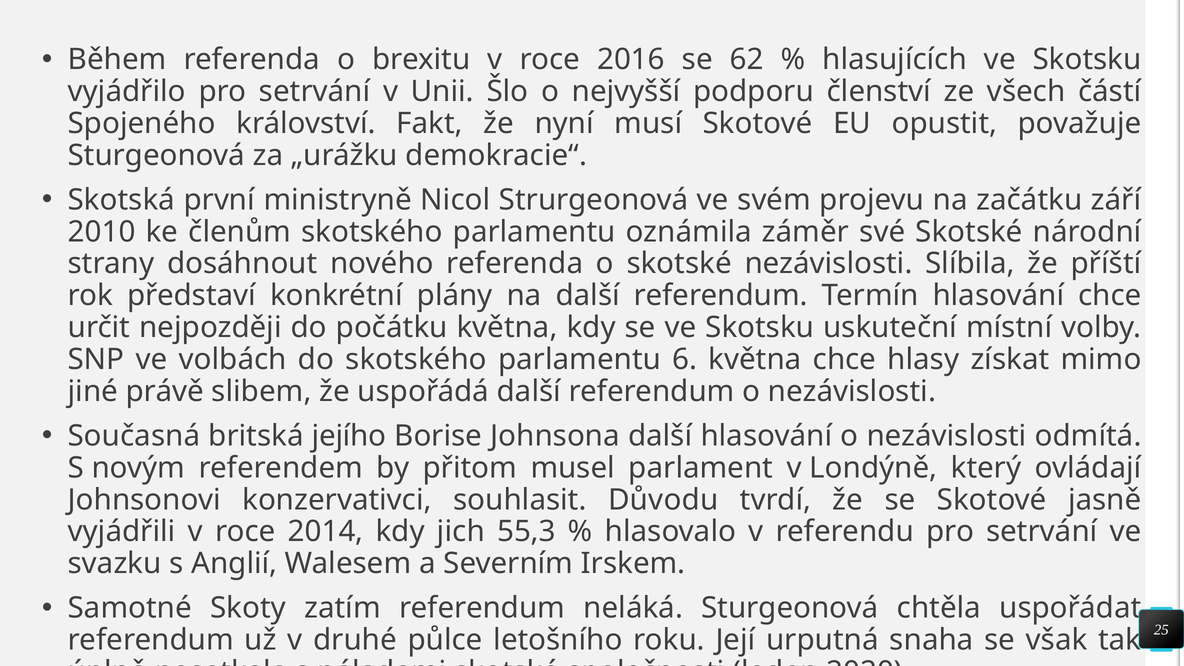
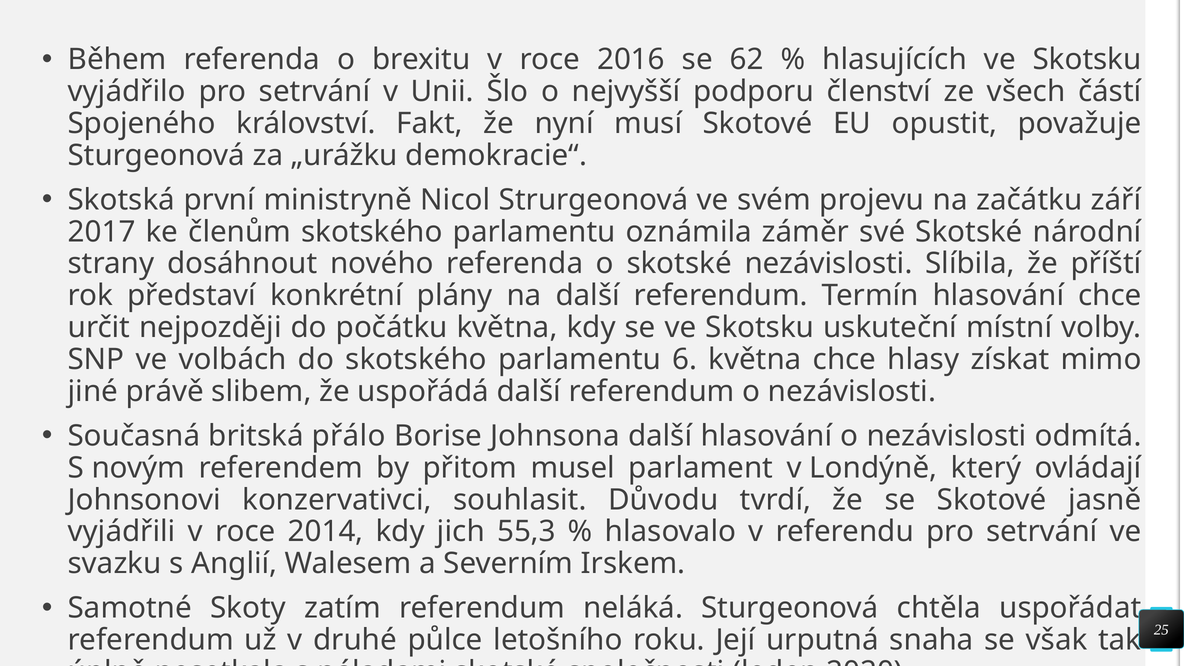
2010: 2010 -> 2017 (102, 232)
jejího: jejího -> přálo (349, 436)
